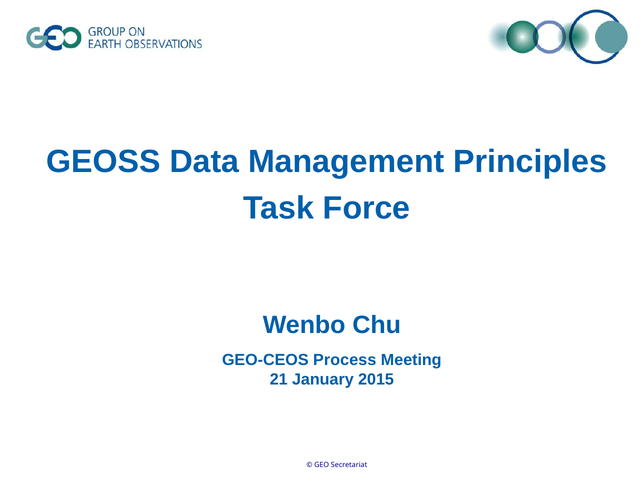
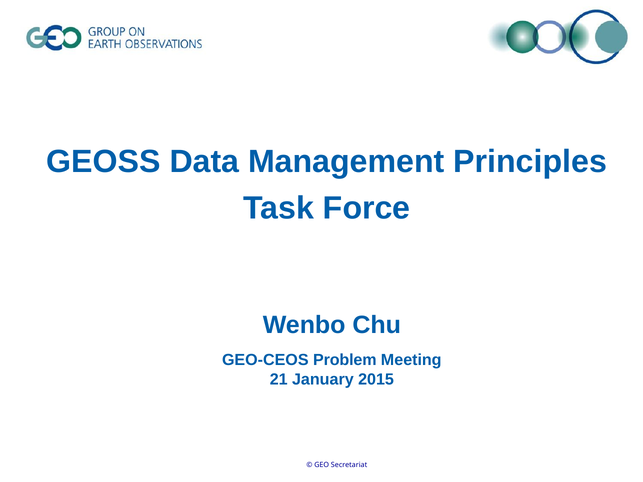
Process: Process -> Problem (345, 360)
